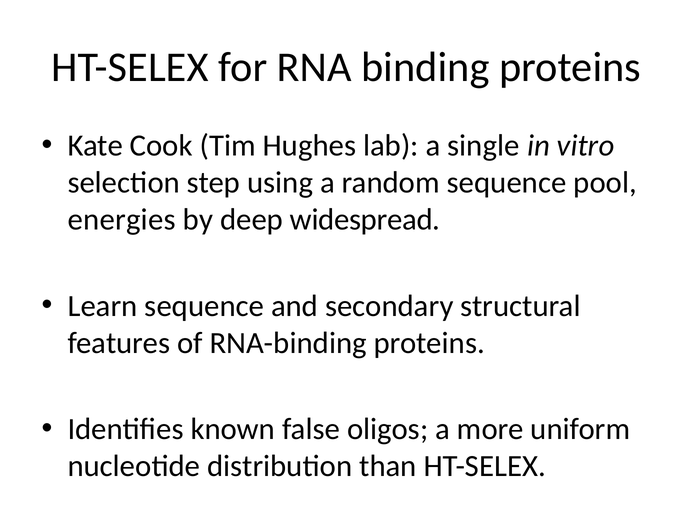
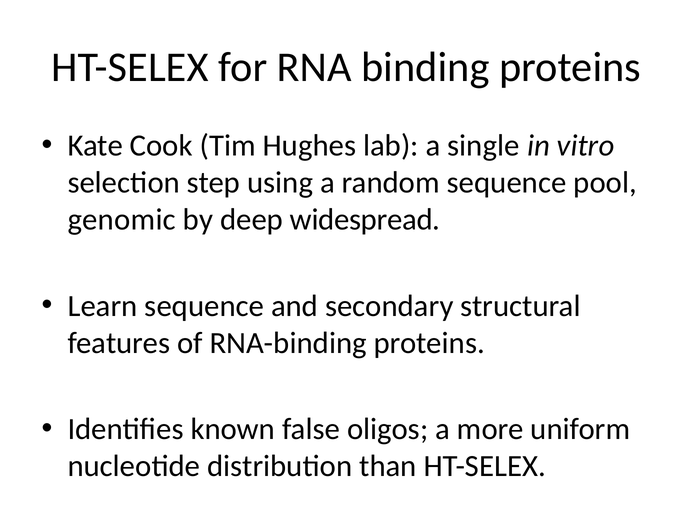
energies: energies -> genomic (122, 219)
